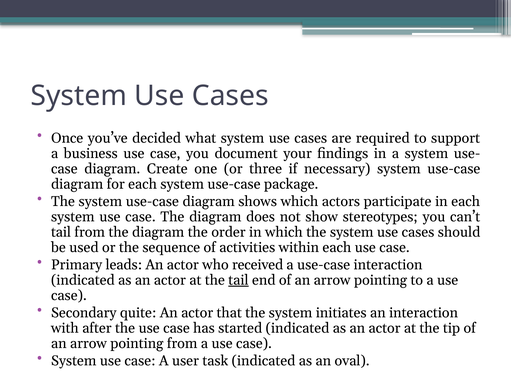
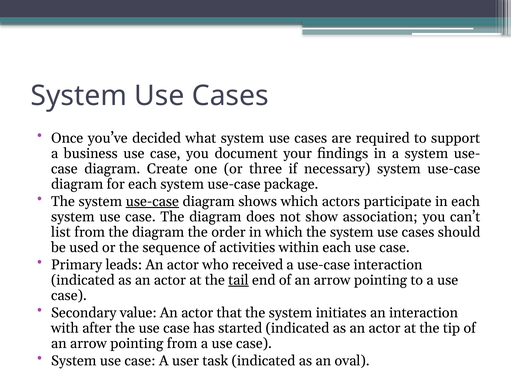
use-case underline: none -> present (152, 201)
stereotypes: stereotypes -> association (380, 216)
tail: tail -> list (61, 232)
quite: quite -> value (138, 312)
